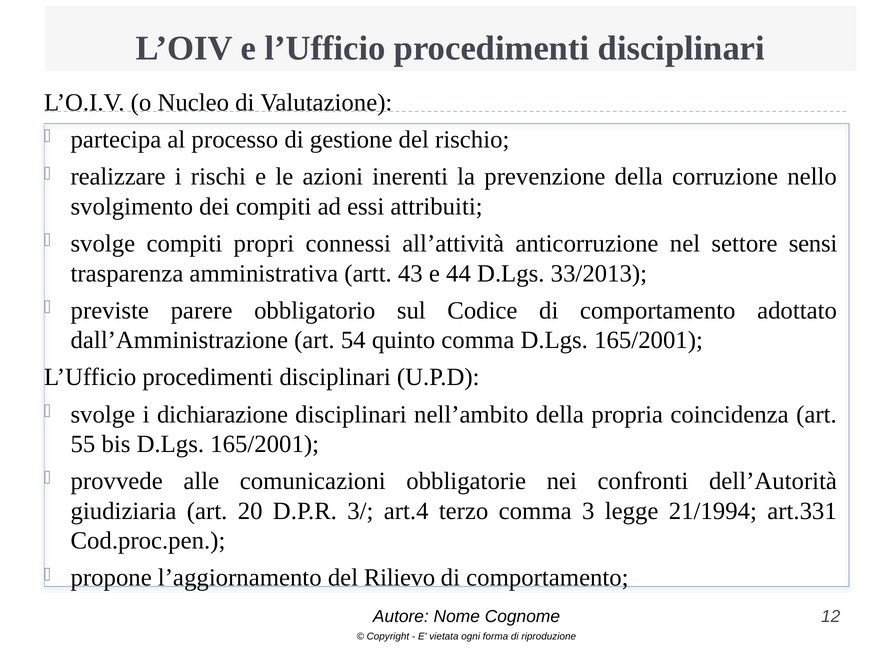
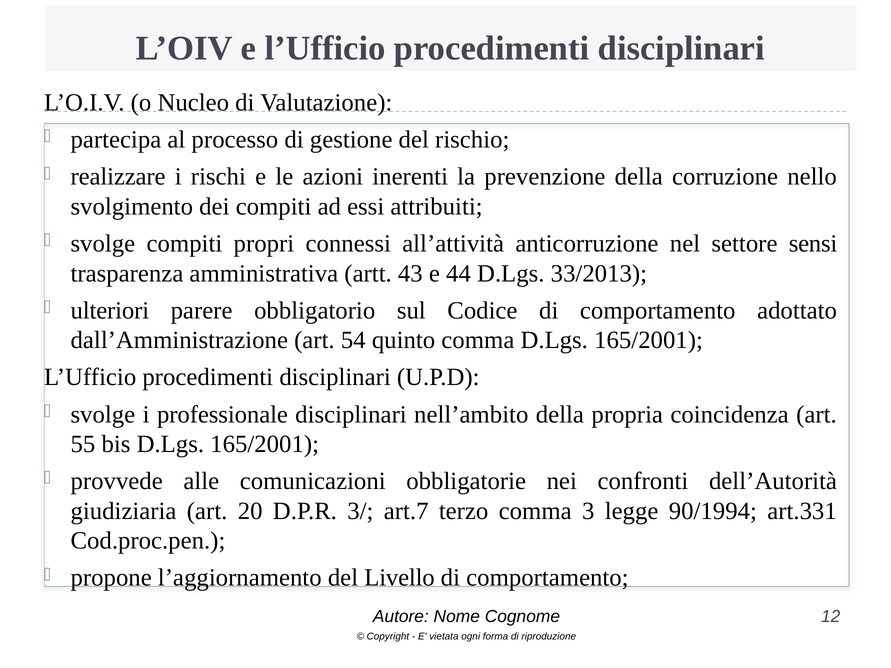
previste: previste -> ulteriori (110, 311)
dichiarazione: dichiarazione -> professionale (222, 415)
art.4: art.4 -> art.7 (406, 511)
21/1994: 21/1994 -> 90/1994 (713, 511)
Rilievo: Rilievo -> Livello (400, 578)
